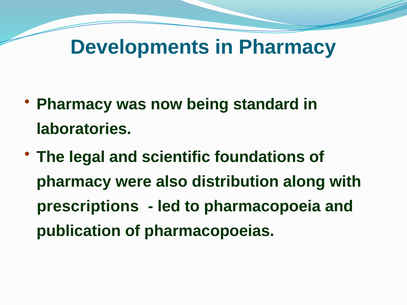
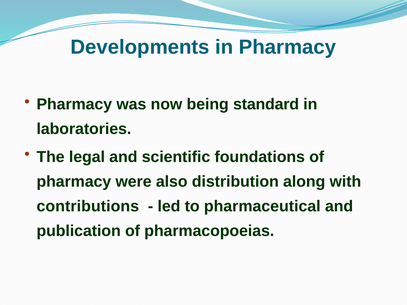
prescriptions: prescriptions -> contributions (88, 206)
pharmacopoeia: pharmacopoeia -> pharmaceutical (262, 206)
